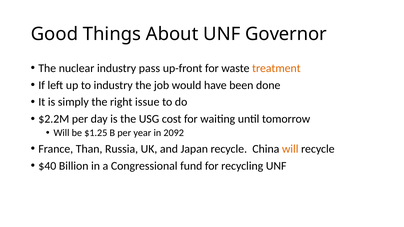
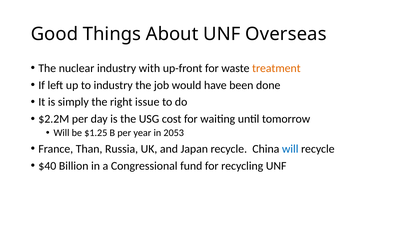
Governor: Governor -> Overseas (286, 34)
pass: pass -> with (149, 68)
2092: 2092 -> 2053 (174, 133)
will colour: orange -> blue (290, 149)
